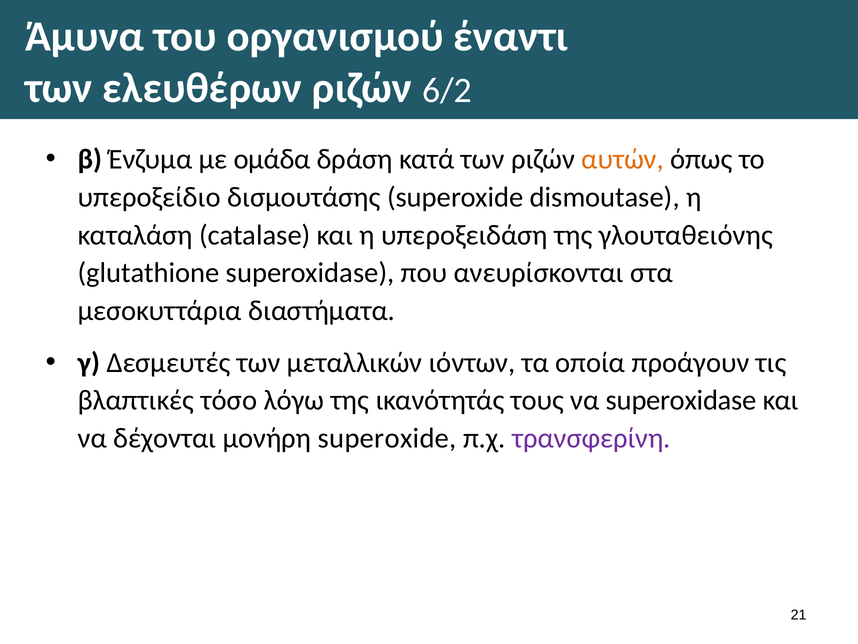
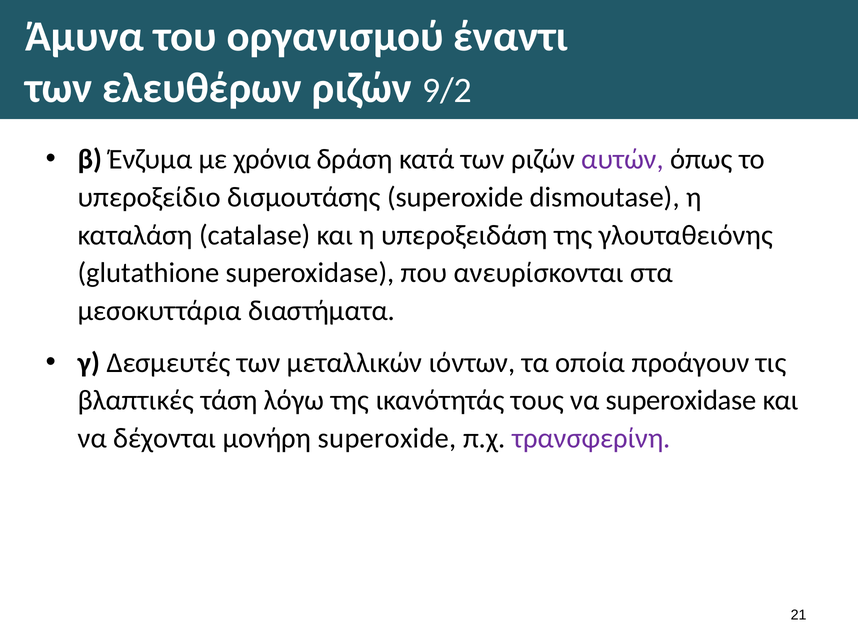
6/2: 6/2 -> 9/2 (447, 91)
ομάδα: ομάδα -> χρόνια (272, 159)
αυτών colour: orange -> purple (623, 159)
τόσο: τόσο -> τάση (229, 400)
